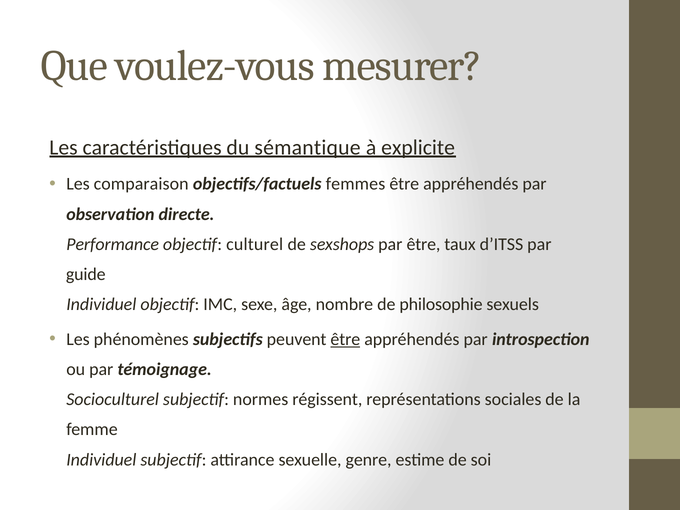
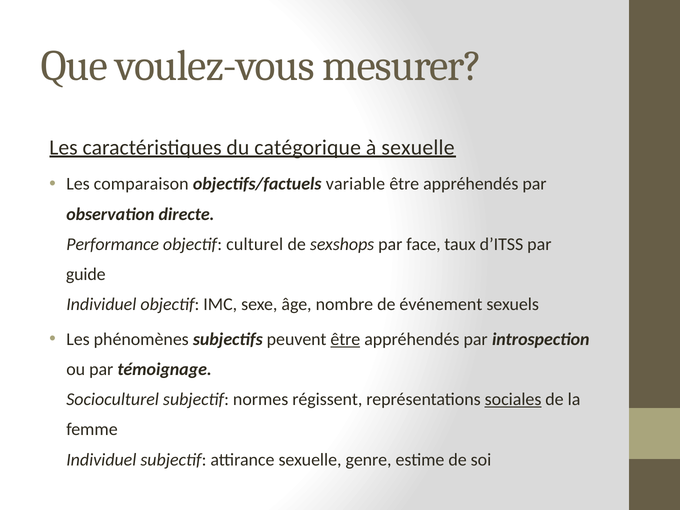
sémantique: sémantique -> catégorique (308, 147)
à explicite: explicite -> sexuelle (418, 147)
femmes: femmes -> variable (355, 184)
par être: être -> face (423, 244)
philosophie: philosophie -> événement (441, 304)
sociales underline: none -> present (513, 399)
